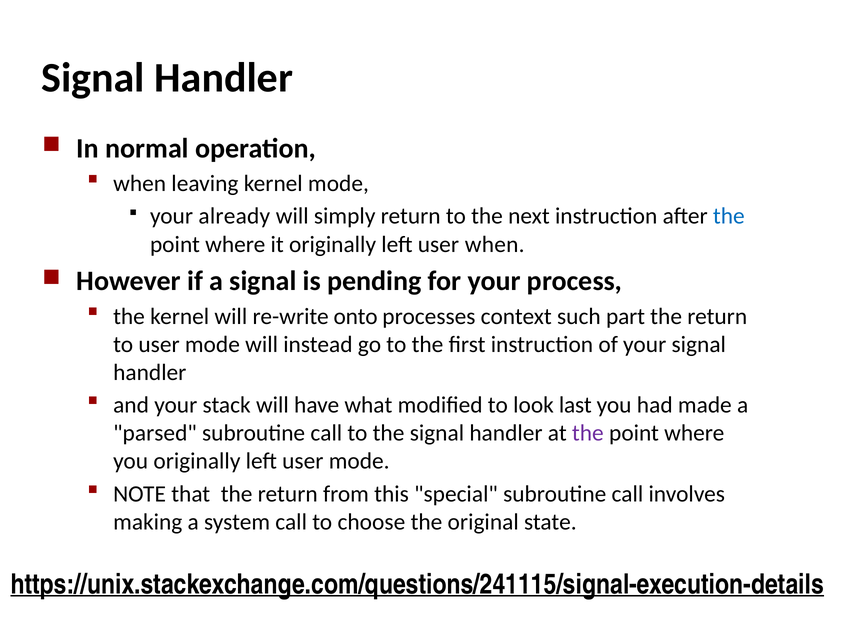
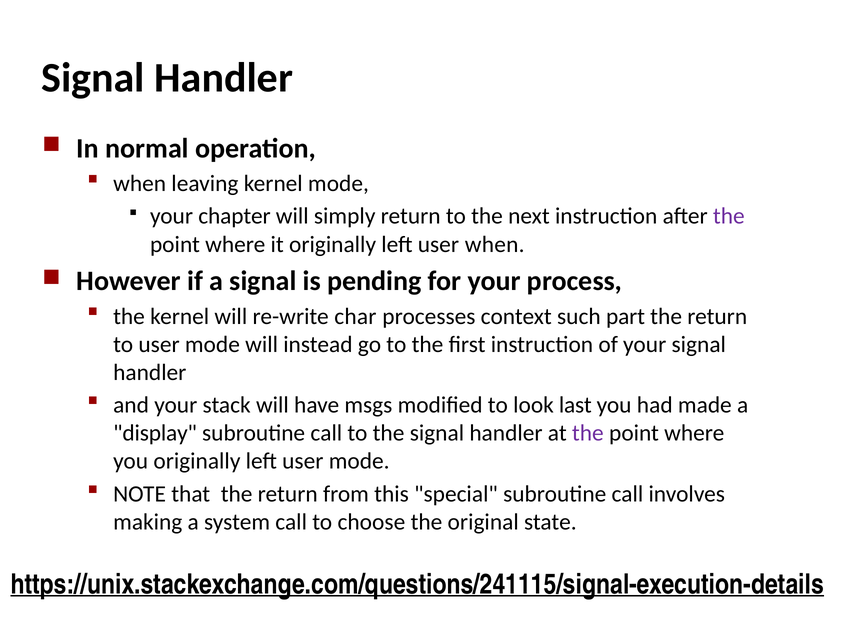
already: already -> chapter (235, 216)
the colour: blue -> purple (729, 216)
onto: onto -> char (355, 316)
what: what -> msgs (368, 405)
parsed: parsed -> display (155, 433)
